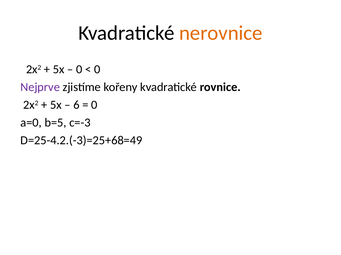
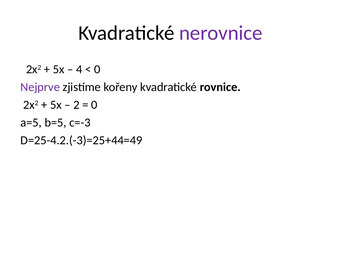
nerovnice colour: orange -> purple (221, 33)
0: 0 -> 4 (79, 70)
6: 6 -> 2 (76, 105)
a=0: a=0 -> a=5 (31, 123)
D=25-4.2.(-3)=25+68=49: D=25-4.2.(-3)=25+68=49 -> D=25-4.2.(-3)=25+44=49 (81, 141)
